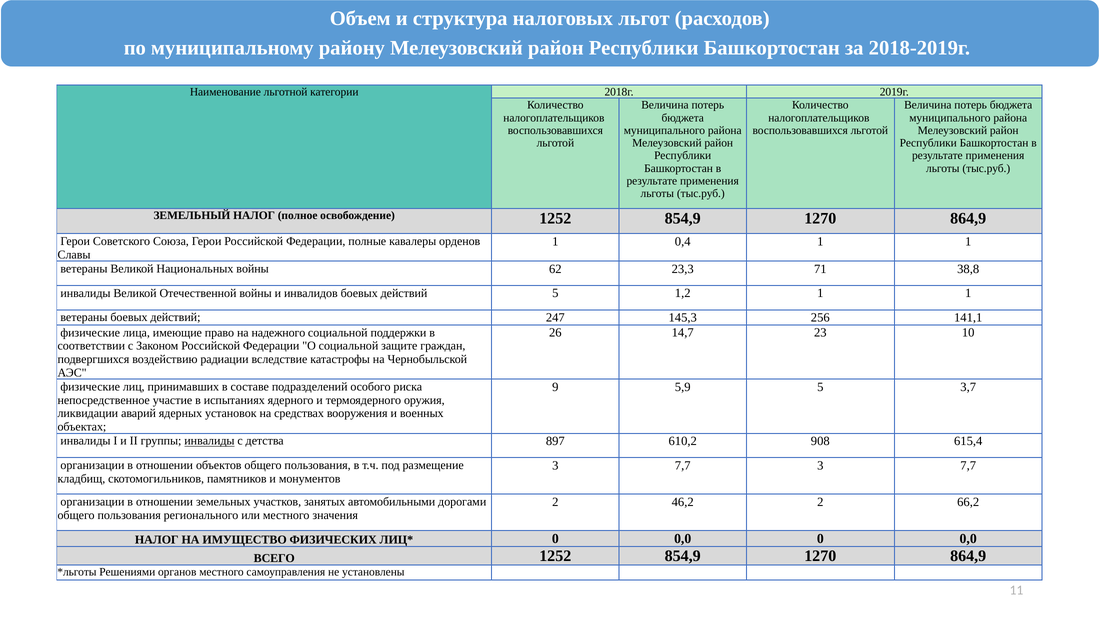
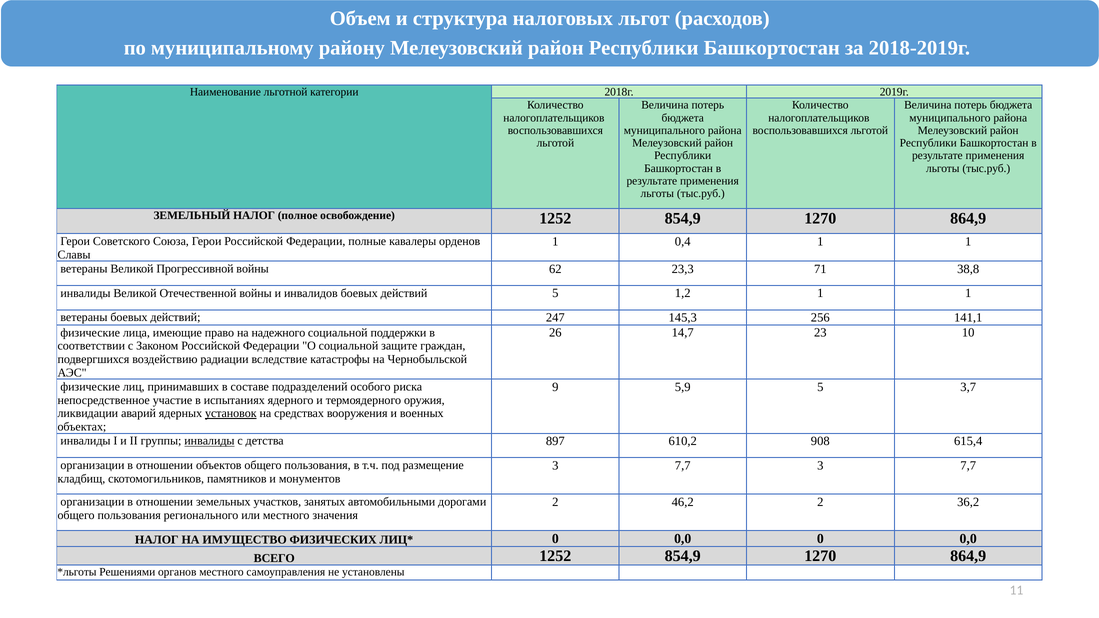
Национальных: Национальных -> Прогрессивной (195, 269)
установок underline: none -> present (231, 414)
66,2: 66,2 -> 36,2 (968, 502)
